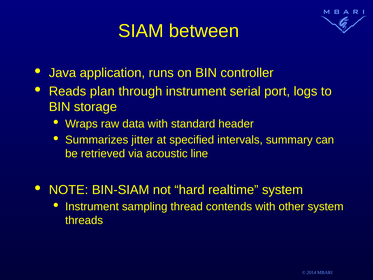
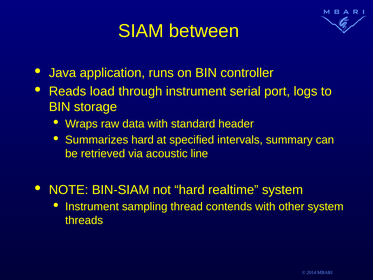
plan: plan -> load (102, 91)
Summarizes jitter: jitter -> hard (143, 140)
